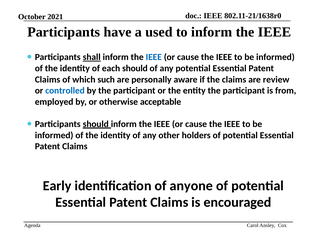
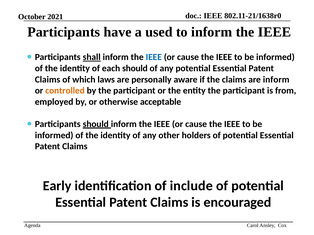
such: such -> laws (106, 80)
are review: review -> inform (276, 80)
controlled colour: blue -> orange (65, 91)
anyone: anyone -> include (191, 186)
